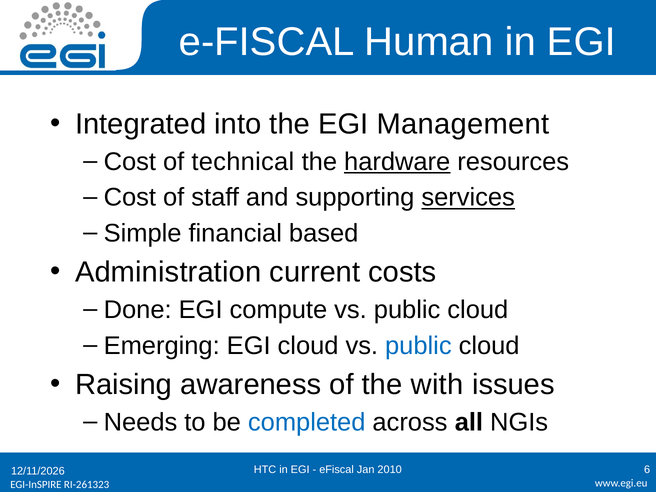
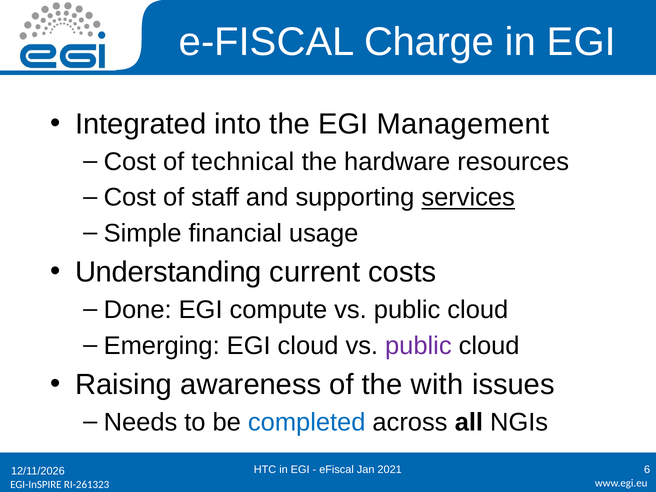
Human: Human -> Charge (429, 42)
hardware underline: present -> none (397, 162)
based: based -> usage (324, 233)
Administration: Administration -> Understanding (168, 272)
public colour: blue -> purple (418, 346)
2010: 2010 -> 2021 (390, 470)
